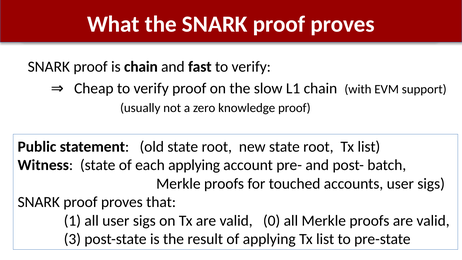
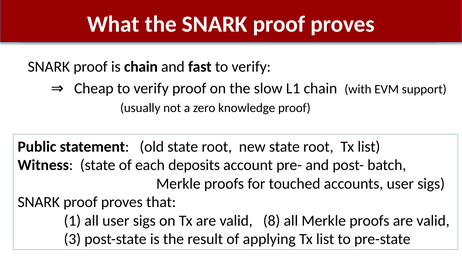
each applying: applying -> deposits (194, 165)
0: 0 -> 8 (272, 221)
